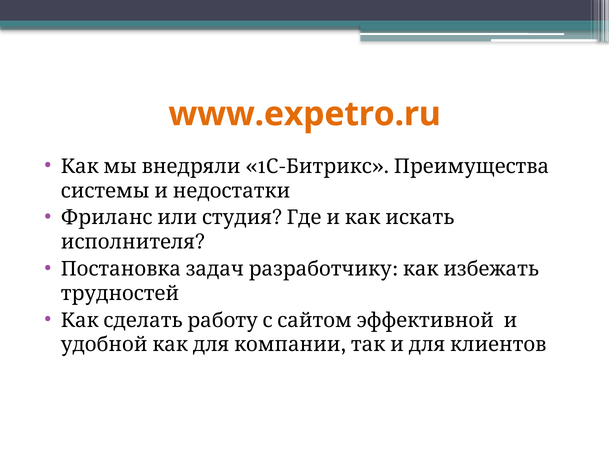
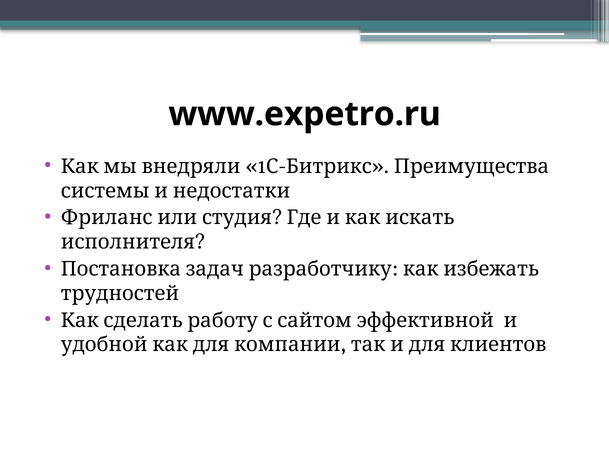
www.expetro.ru colour: orange -> black (305, 114)
